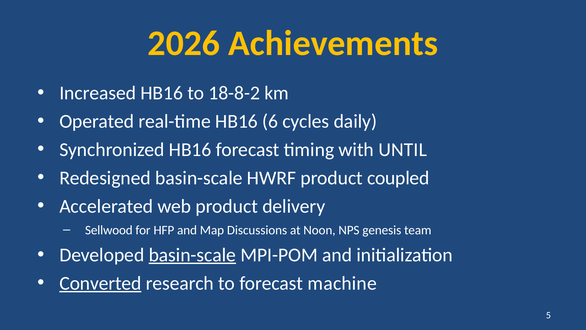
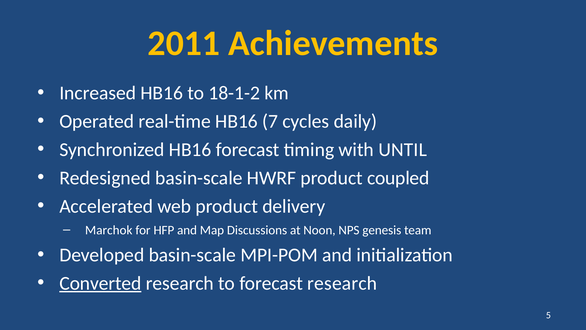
2026: 2026 -> 2011 (184, 43)
18-8-2: 18-8-2 -> 18-1-2 (234, 93)
6: 6 -> 7 (270, 121)
Sellwood: Sellwood -> Marchok (109, 230)
basin-scale underline: present -> none (192, 255)
forecast machine: machine -> research (342, 283)
